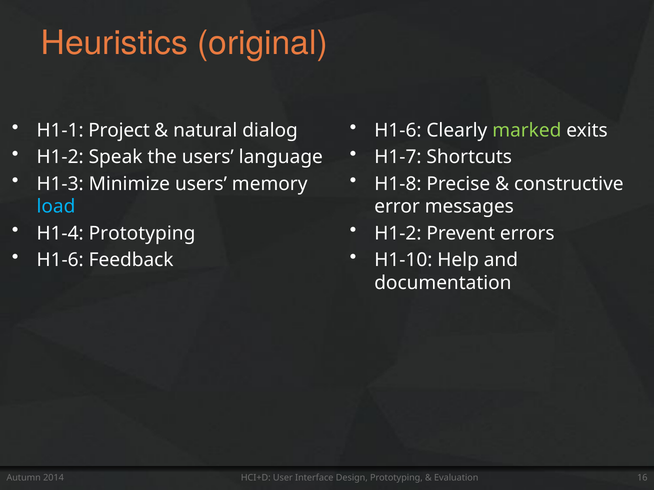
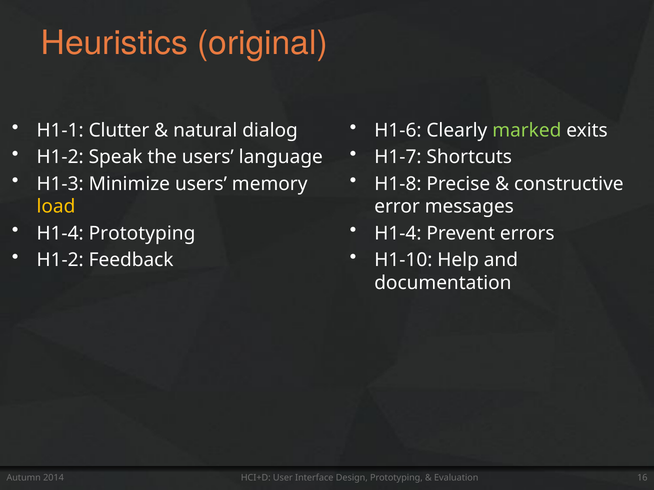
Project: Project -> Clutter (119, 131)
load colour: light blue -> yellow (56, 207)
H1-2: H1-2 -> H1-4 (398, 233)
H1-6: H1-6 -> H1-2 (60, 260)
